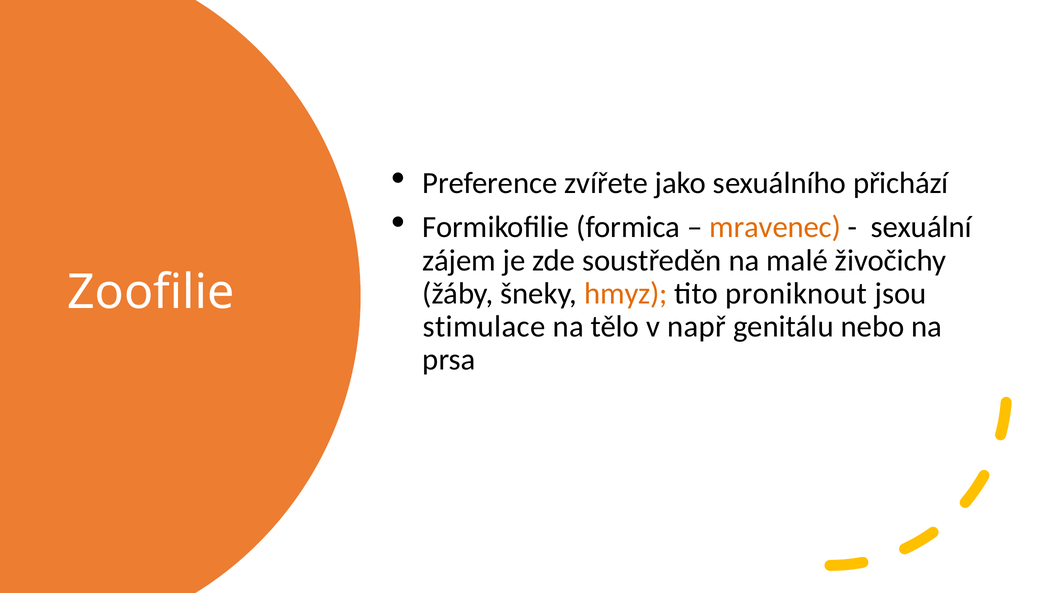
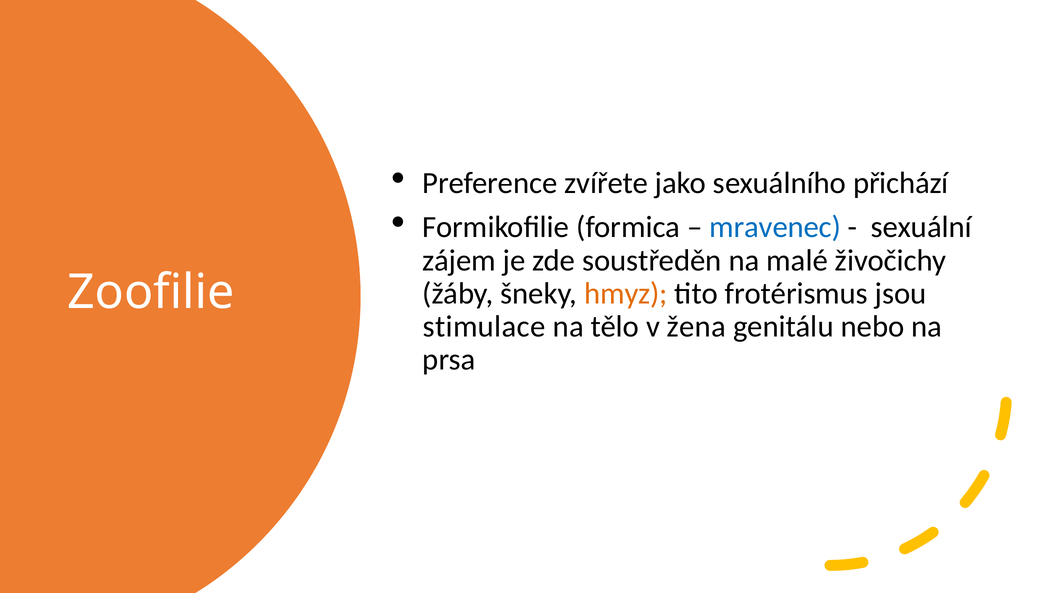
mravenec colour: orange -> blue (775, 227)
proniknout: proniknout -> frotérismus (796, 294)
např: např -> žena (696, 327)
